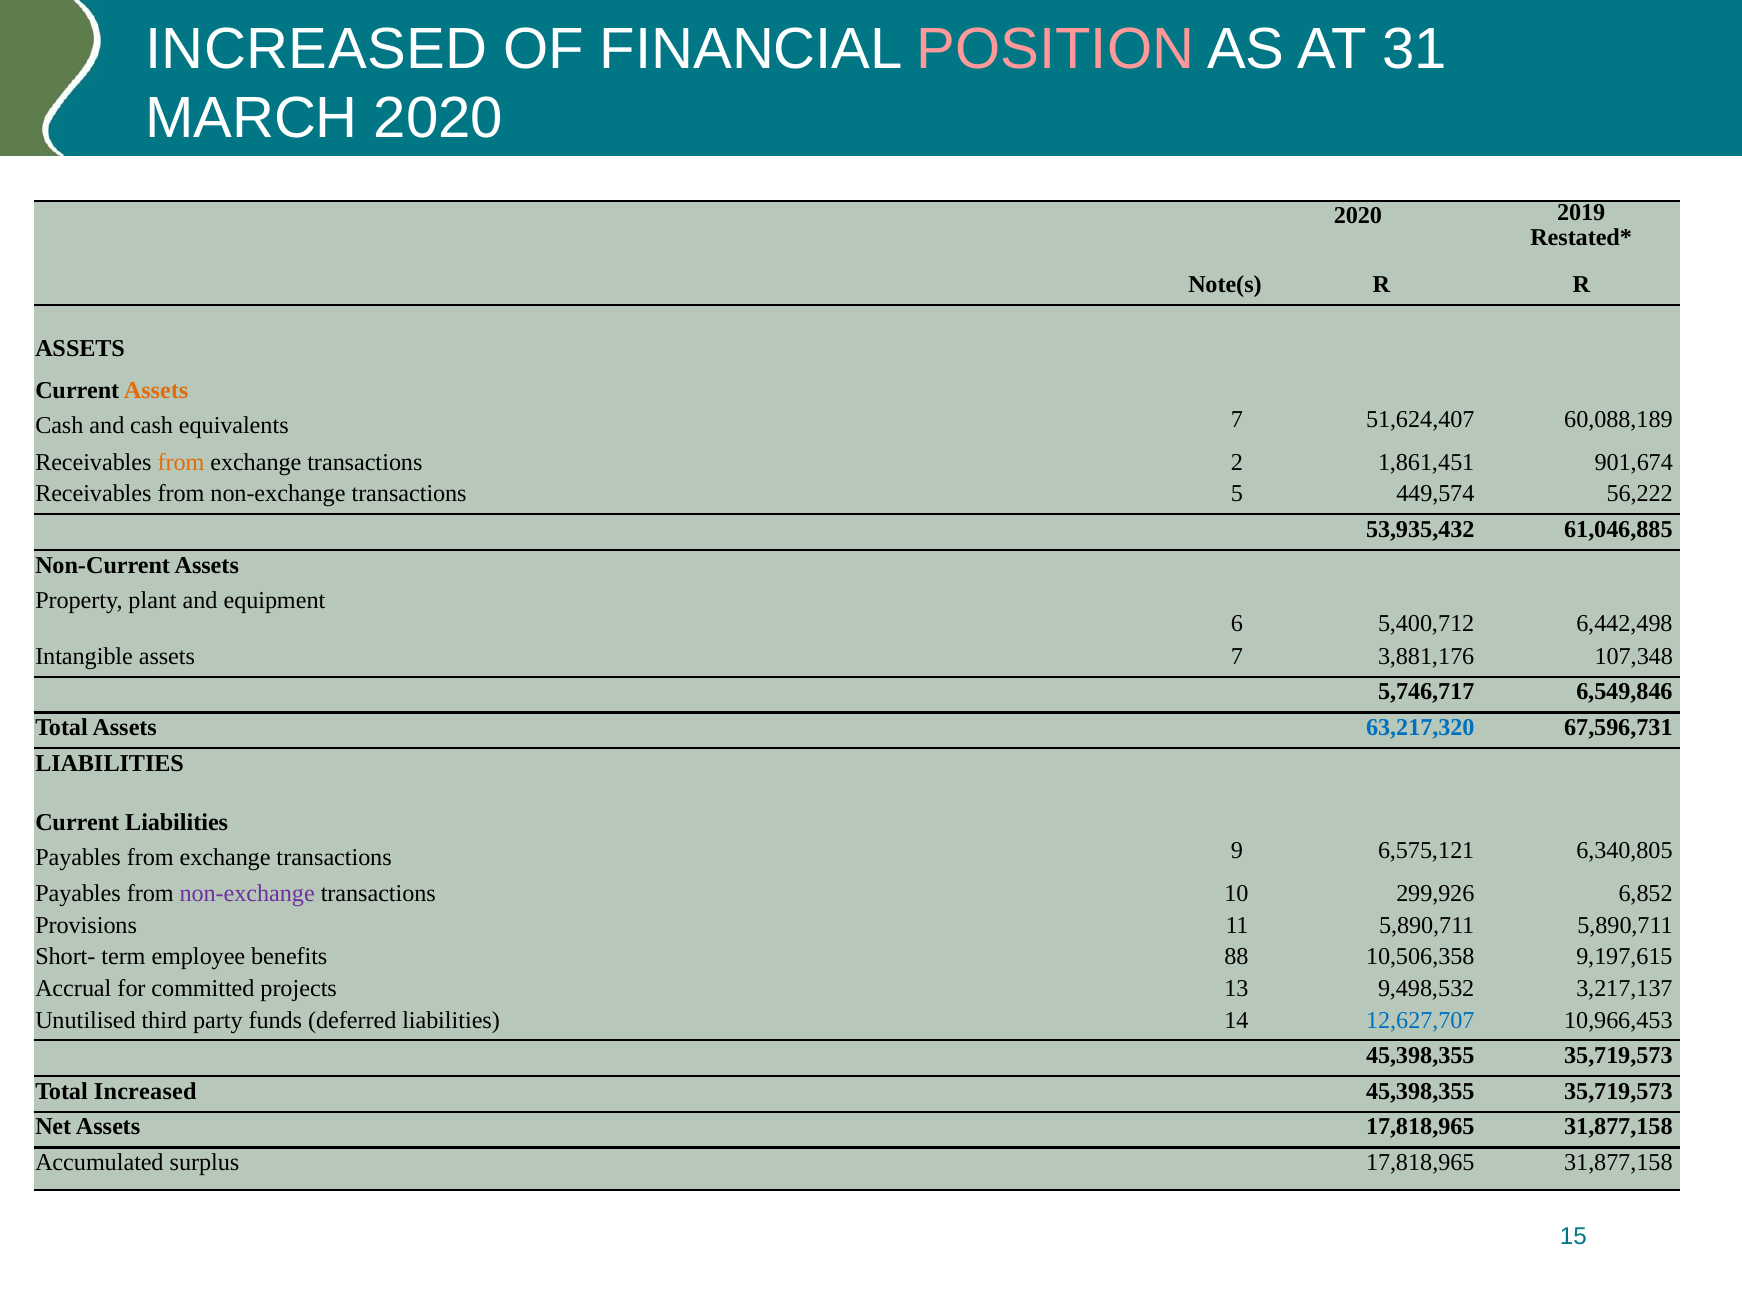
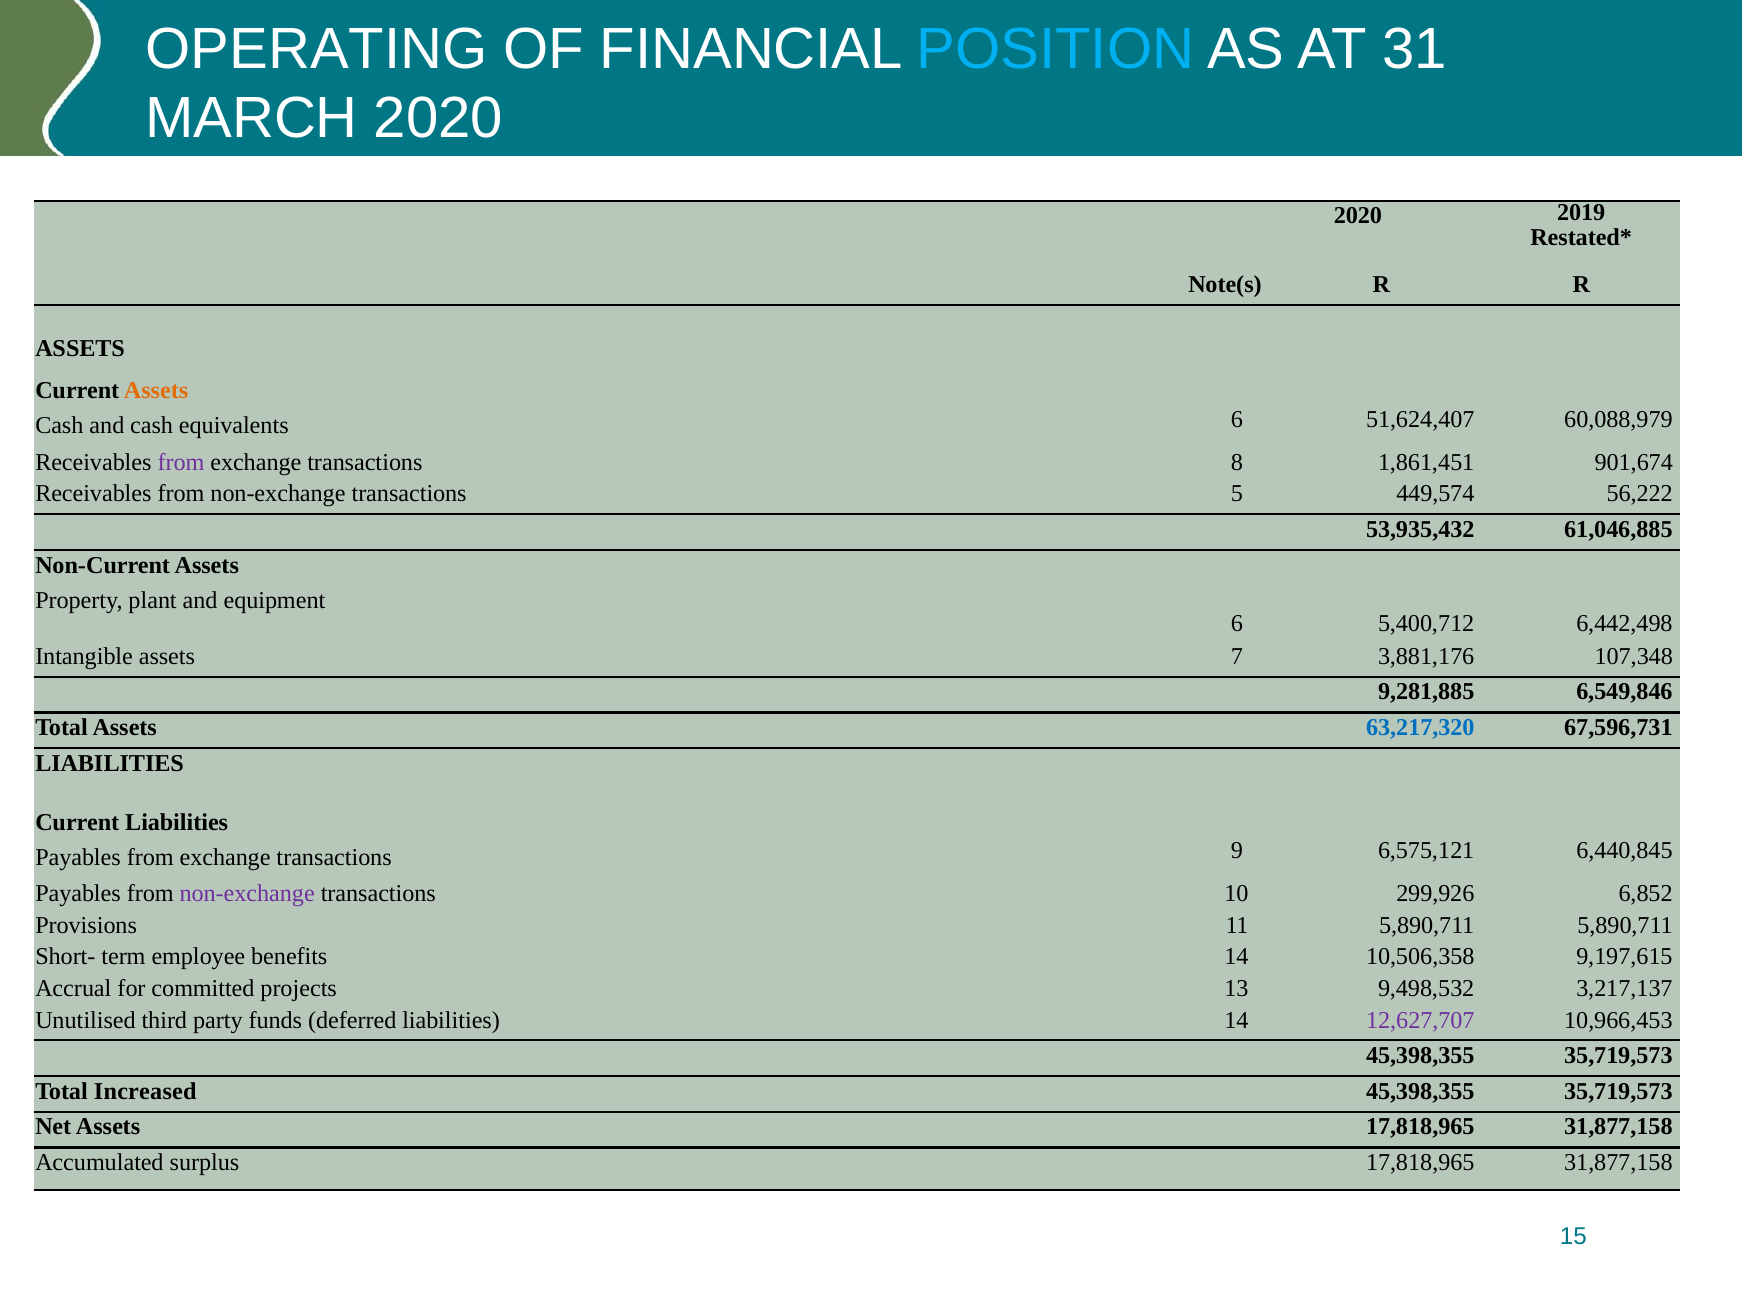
INCREASED: INCREASED -> OPERATING (317, 49)
POSITION colour: pink -> light blue (1056, 49)
equivalents 7: 7 -> 6 (1237, 419)
60,088,189: 60,088,189 -> 60,088,979 (1618, 419)
from colour: orange -> purple (181, 462)
2: 2 -> 8 (1237, 462)
5,746,717: 5,746,717 -> 9,281,885 (1426, 692)
6,340,805: 6,340,805 -> 6,440,845 (1624, 850)
benefits 88: 88 -> 14 (1236, 957)
12,627,707 colour: blue -> purple (1420, 1020)
